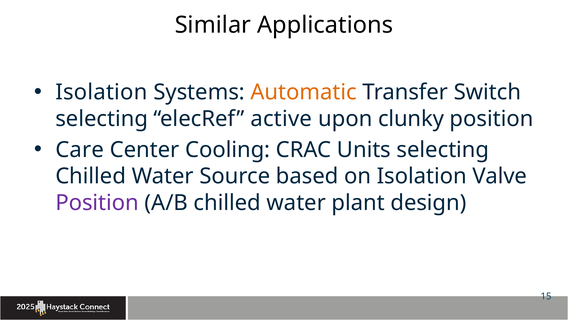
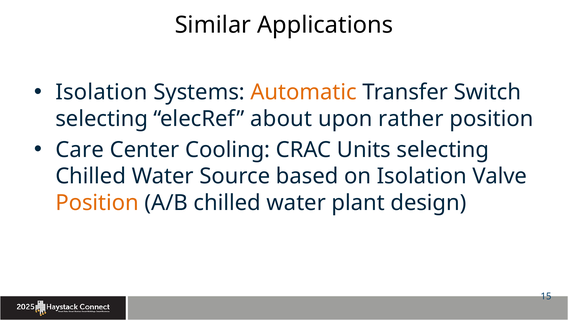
active: active -> about (281, 119)
clunky: clunky -> rather (411, 119)
Position colour: purple -> orange (97, 203)
